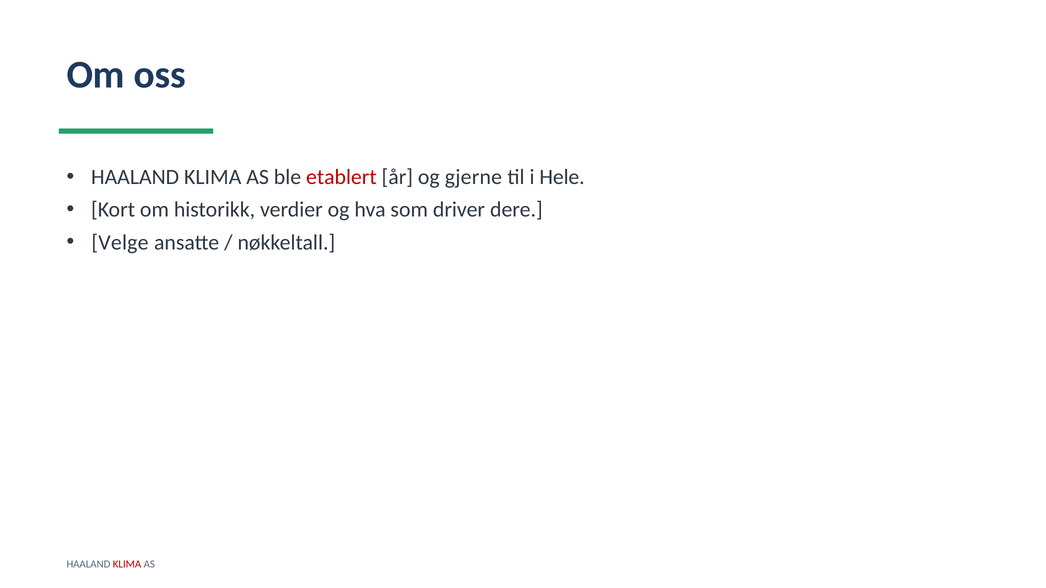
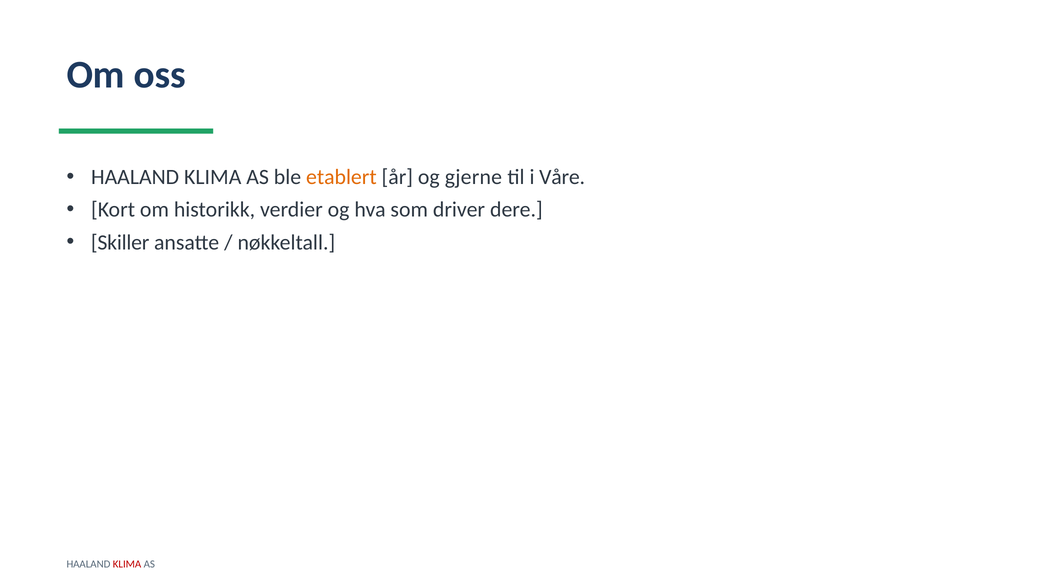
etablert colour: red -> orange (341, 177)
Hele: Hele -> Våre (562, 177)
Velge: Velge -> Skiller (120, 243)
